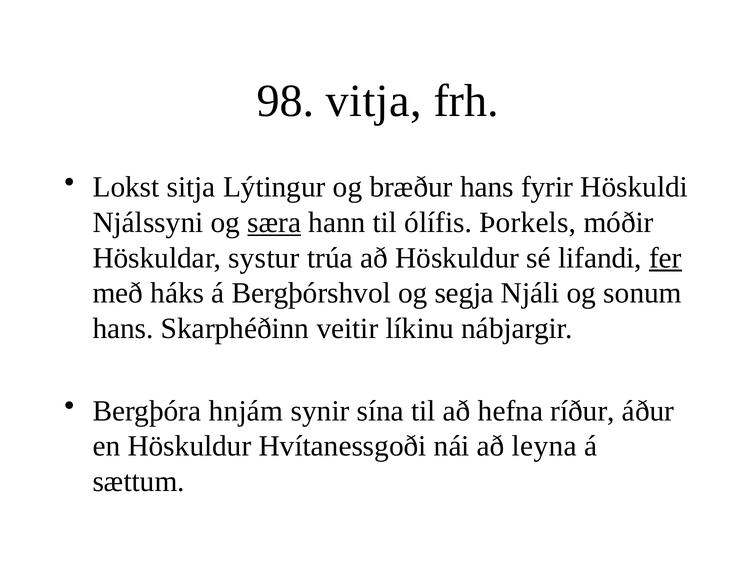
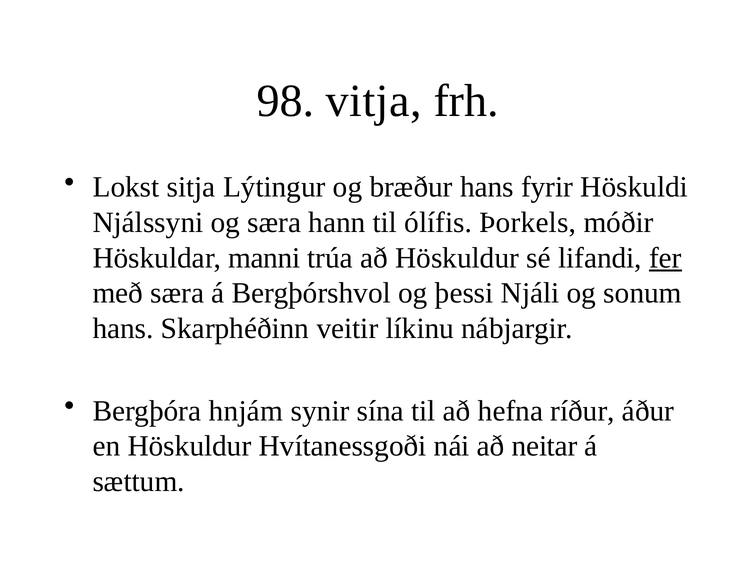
særa underline: present -> none (274, 223)
systur: systur -> manni (264, 258)
með háks: háks -> særa (177, 293)
segja: segja -> þessi (464, 293)
leyna: leyna -> neitar (545, 446)
